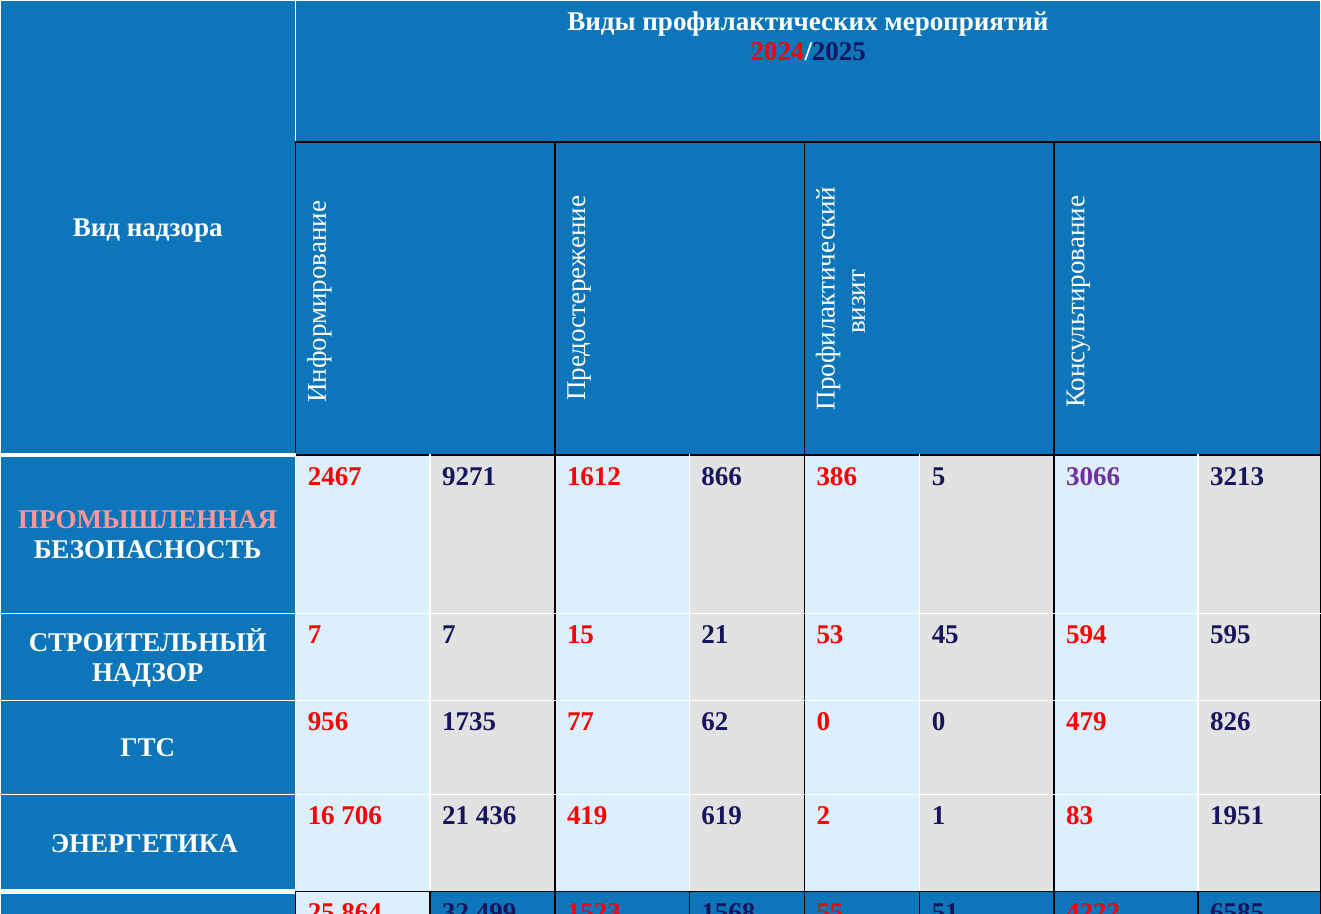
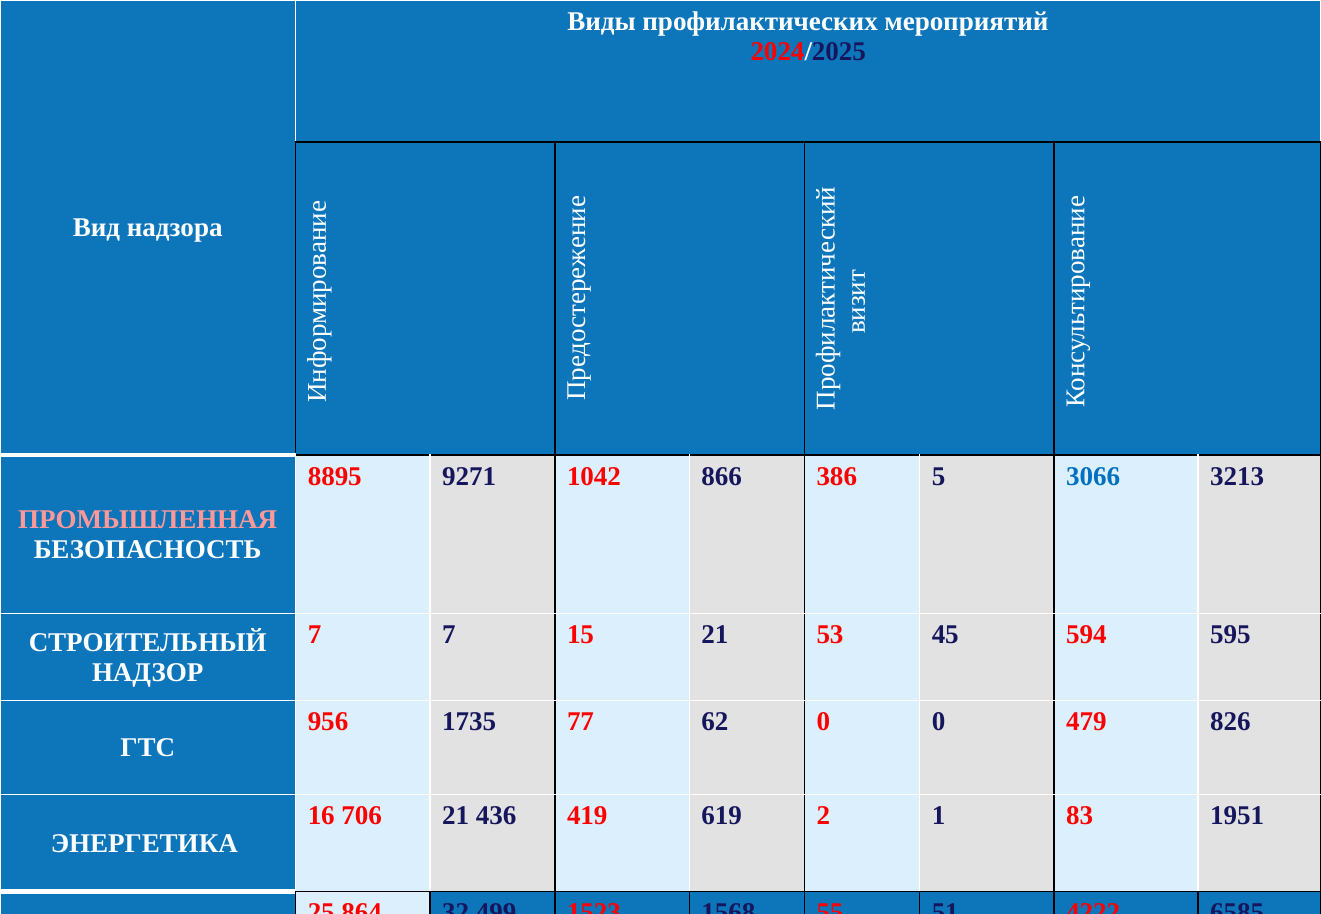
2467: 2467 -> 8895 (335, 477)
1612: 1612 -> 1042 (594, 477)
3066 colour: purple -> blue (1093, 477)
